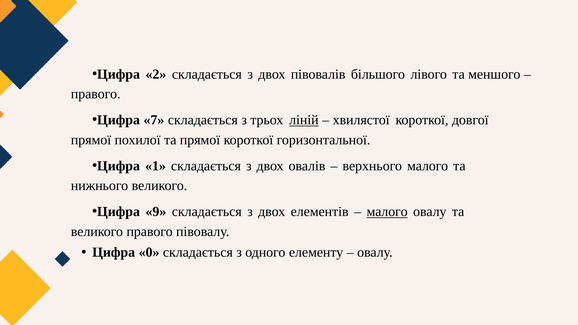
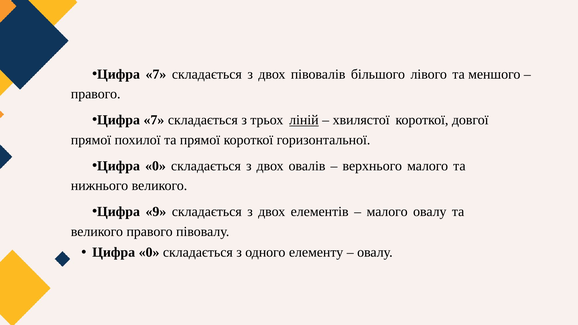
2: 2 -> 7 (156, 74)
1: 1 -> 0 (155, 166)
малого underline: present -> none (387, 212)
